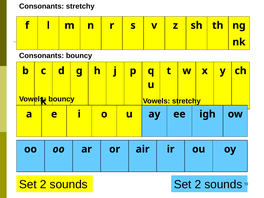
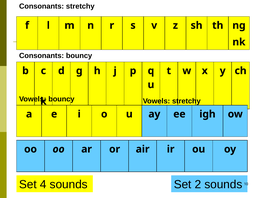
2: 2 -> 4 (43, 184)
